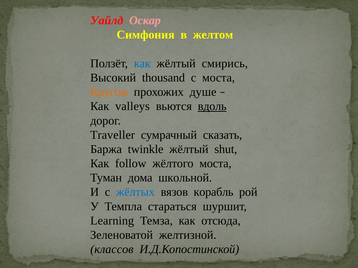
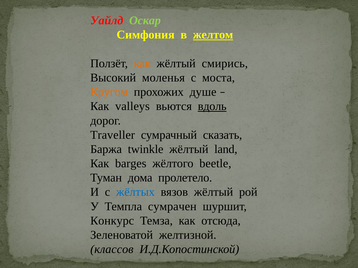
Оскар colour: pink -> light green (145, 21)
желтом underline: none -> present (213, 35)
как colour: blue -> orange (142, 64)
thousand: thousand -> моленья (163, 78)
shut: shut -> land (226, 149)
follow: follow -> barges (131, 164)
жёлтого моста: моста -> beetle (215, 164)
школьной: школьной -> пролетело (185, 178)
вязов корабль: корабль -> жёлтый (213, 192)
стараться: стараться -> сумрачен (172, 207)
Learning: Learning -> Конкурс (112, 221)
